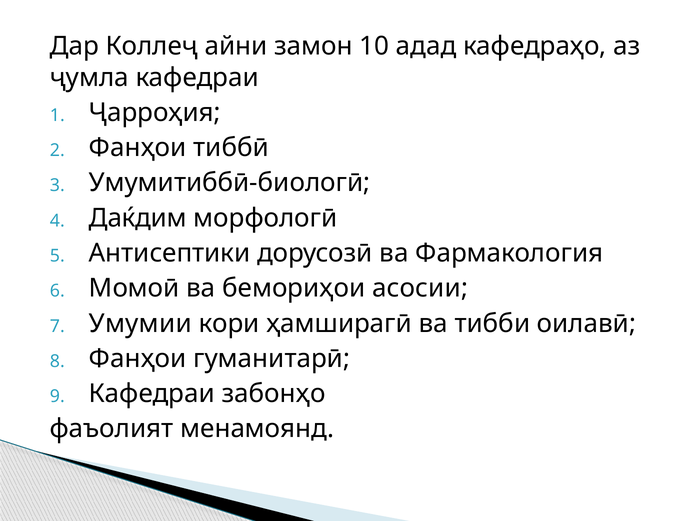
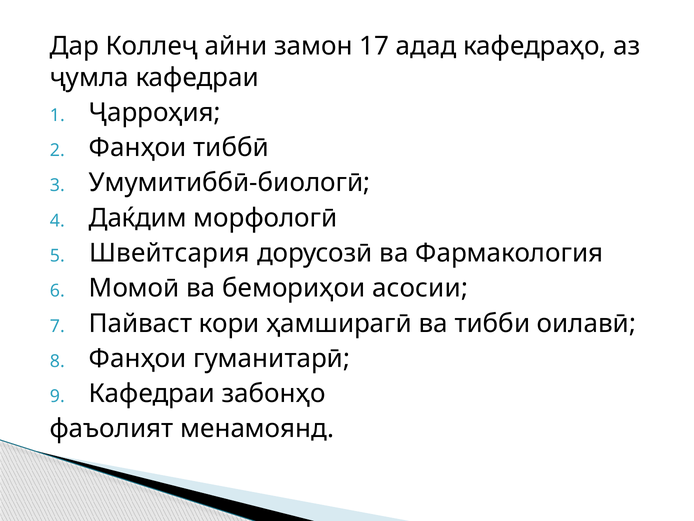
10: 10 -> 17 (374, 46)
Антисептики: Антисептики -> Швейтсария (169, 253)
Умумии: Умумии -> Пайваст (141, 323)
